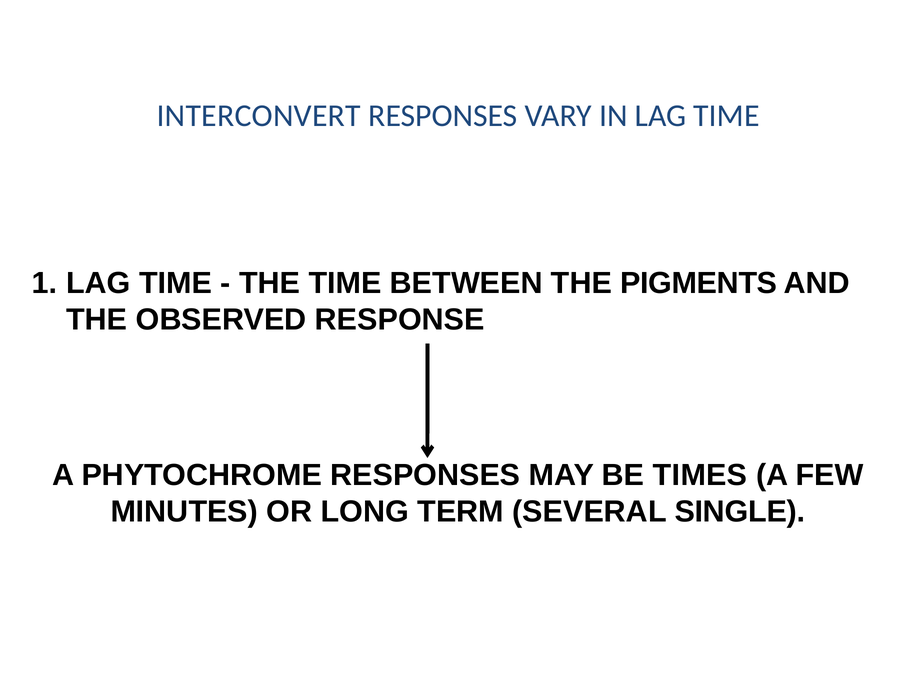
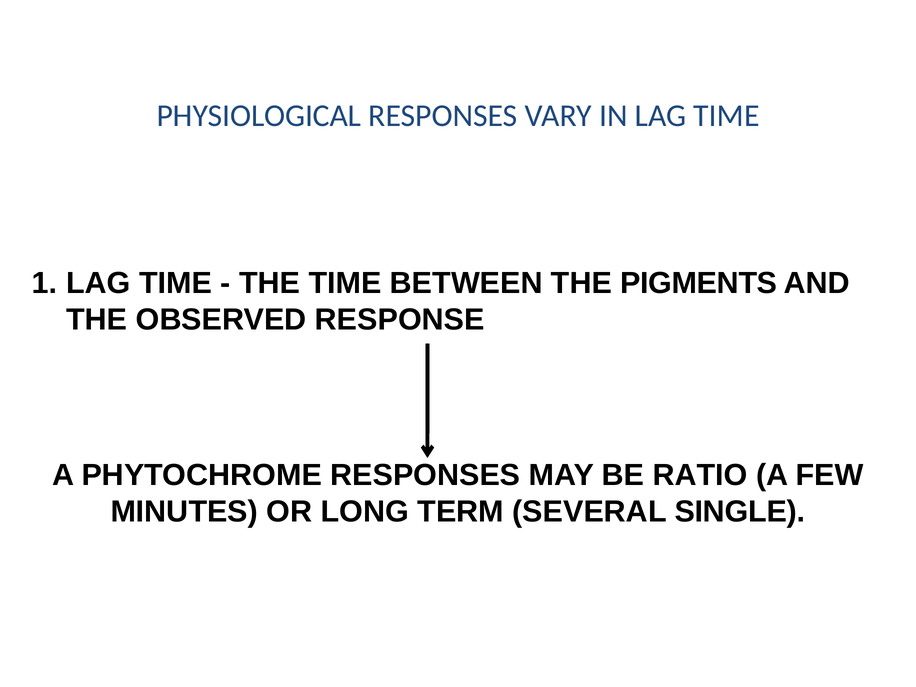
INTERCONVERT: INTERCONVERT -> PHYSIOLOGICAL (259, 116)
TIMES: TIMES -> RATIO (700, 475)
